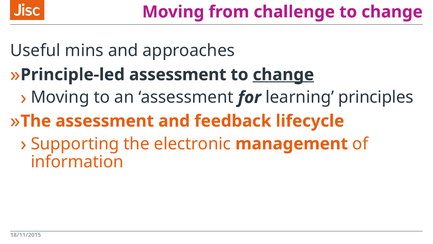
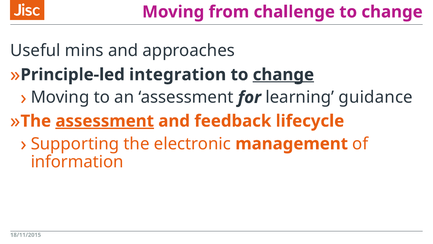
Principle-led assessment: assessment -> integration (178, 75)
principles: principles -> guidance (376, 97)
assessment underline: none -> present (105, 121)
